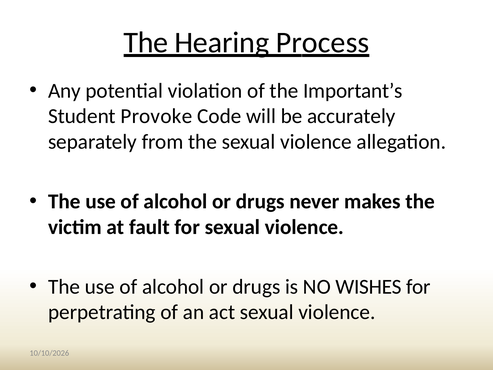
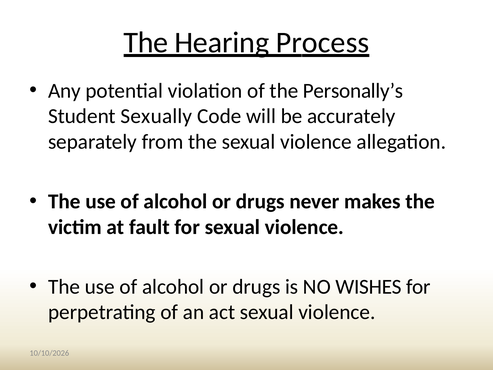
Important’s: Important’s -> Personally’s (353, 91)
Provoke: Provoke -> Sexually (156, 116)
